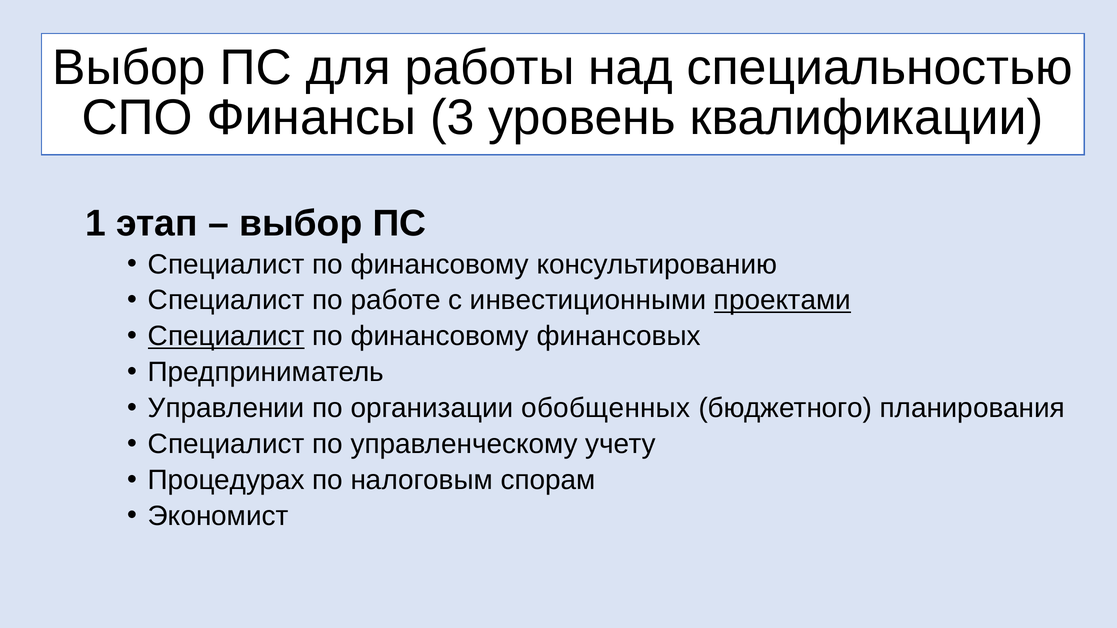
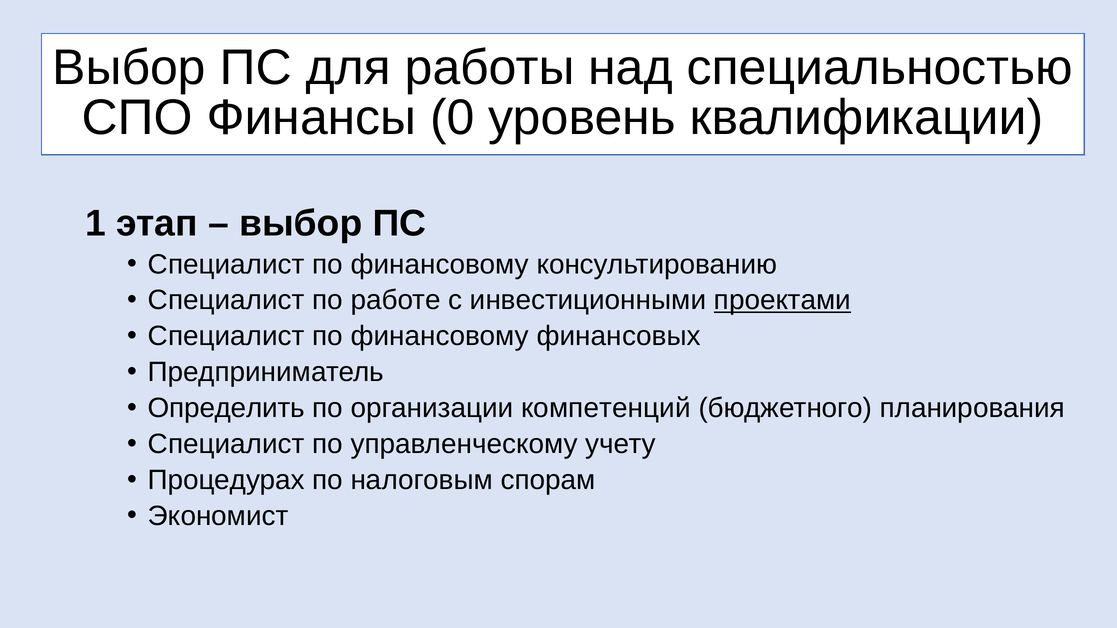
3: 3 -> 0 (452, 118)
Специалист underline: present -> none (226, 336)
Управлении: Управлении -> Определить (226, 408)
обобщенных: обобщенных -> компетенций (606, 408)
